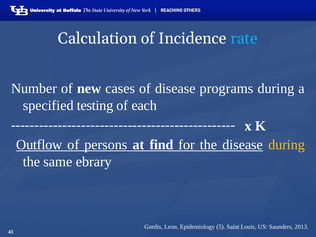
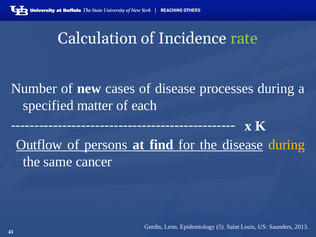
rate colour: light blue -> light green (244, 38)
programs: programs -> processes (227, 89)
testing: testing -> matter (95, 105)
ebrary: ebrary -> cancer (94, 162)
